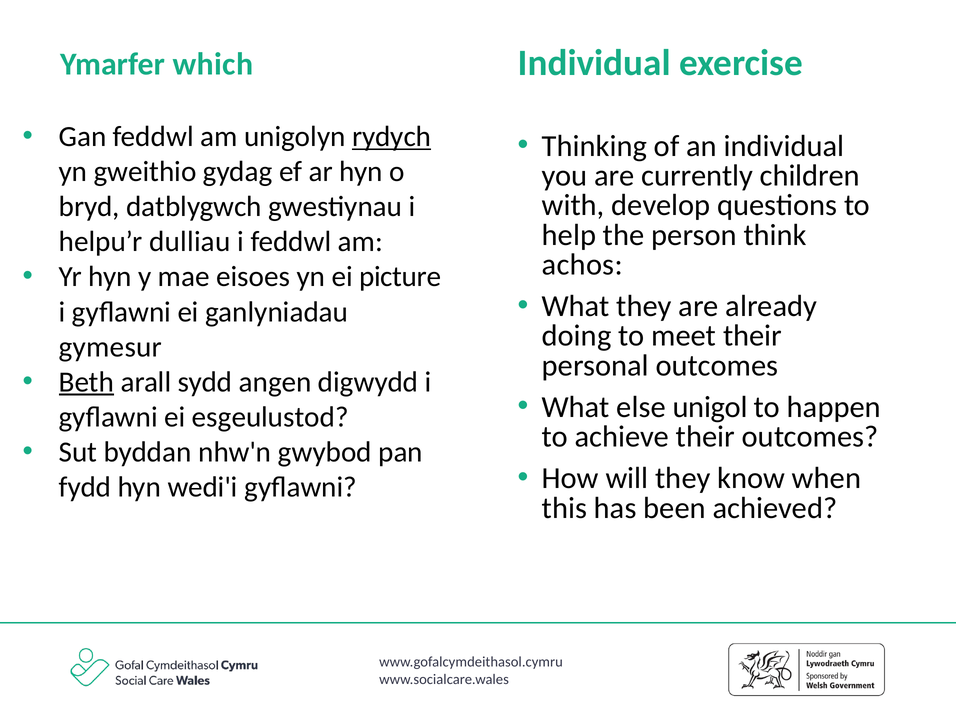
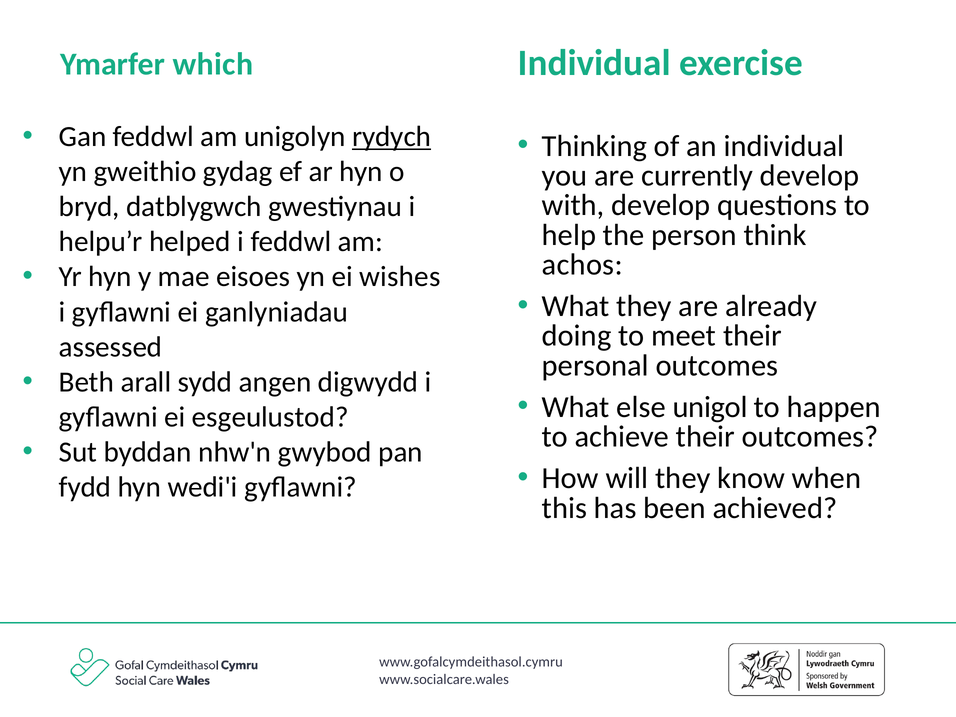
currently children: children -> develop (810, 176)
dulliau: dulliau -> helped (190, 242)
picture: picture -> wishes (400, 277)
gymesur: gymesur -> assessed (111, 347)
Beth underline: present -> none (86, 382)
